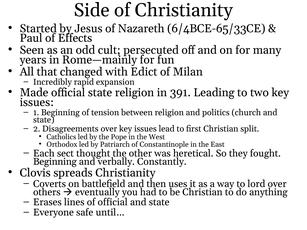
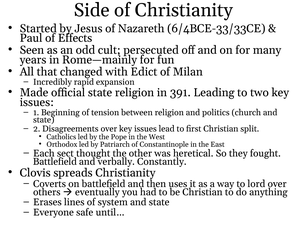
6/4BCE-65/33CE: 6/4BCE-65/33CE -> 6/4BCE-33/33CE (216, 29)
Beginning: Beginning -> Battlefield (55, 162)
of official: official -> system (113, 202)
